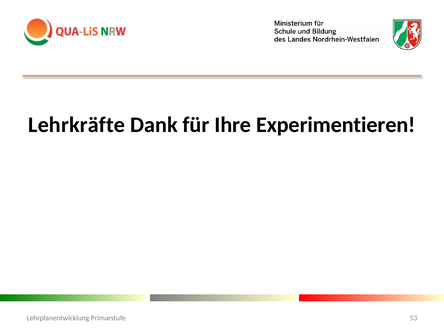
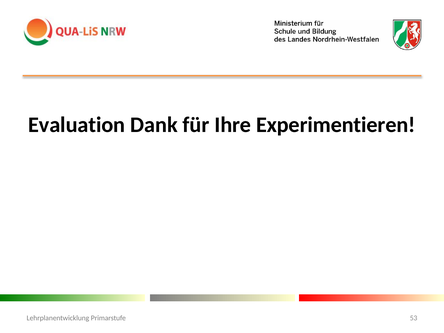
Lehrkräfte: Lehrkräfte -> Evaluation (77, 125)
